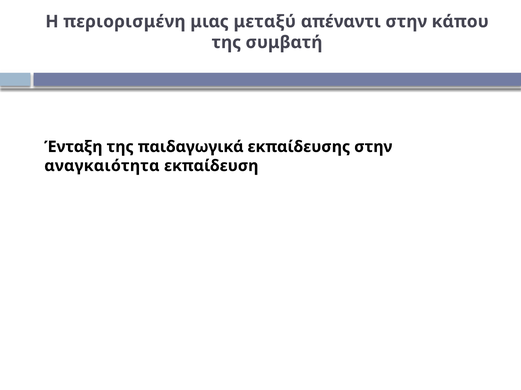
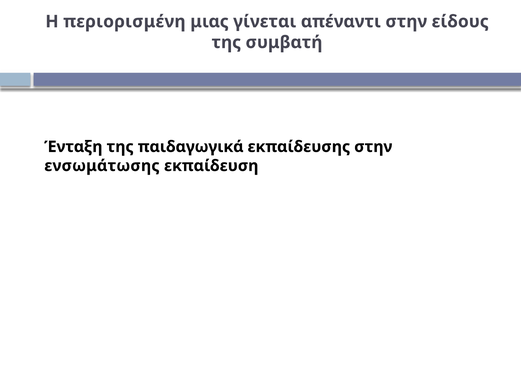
μεταξύ: μεταξύ -> γίνεται (265, 22)
κάπου: κάπου -> είδους (460, 22)
αναγκαιότητα: αναγκαιότητα -> ενσωμάτωσης (102, 166)
